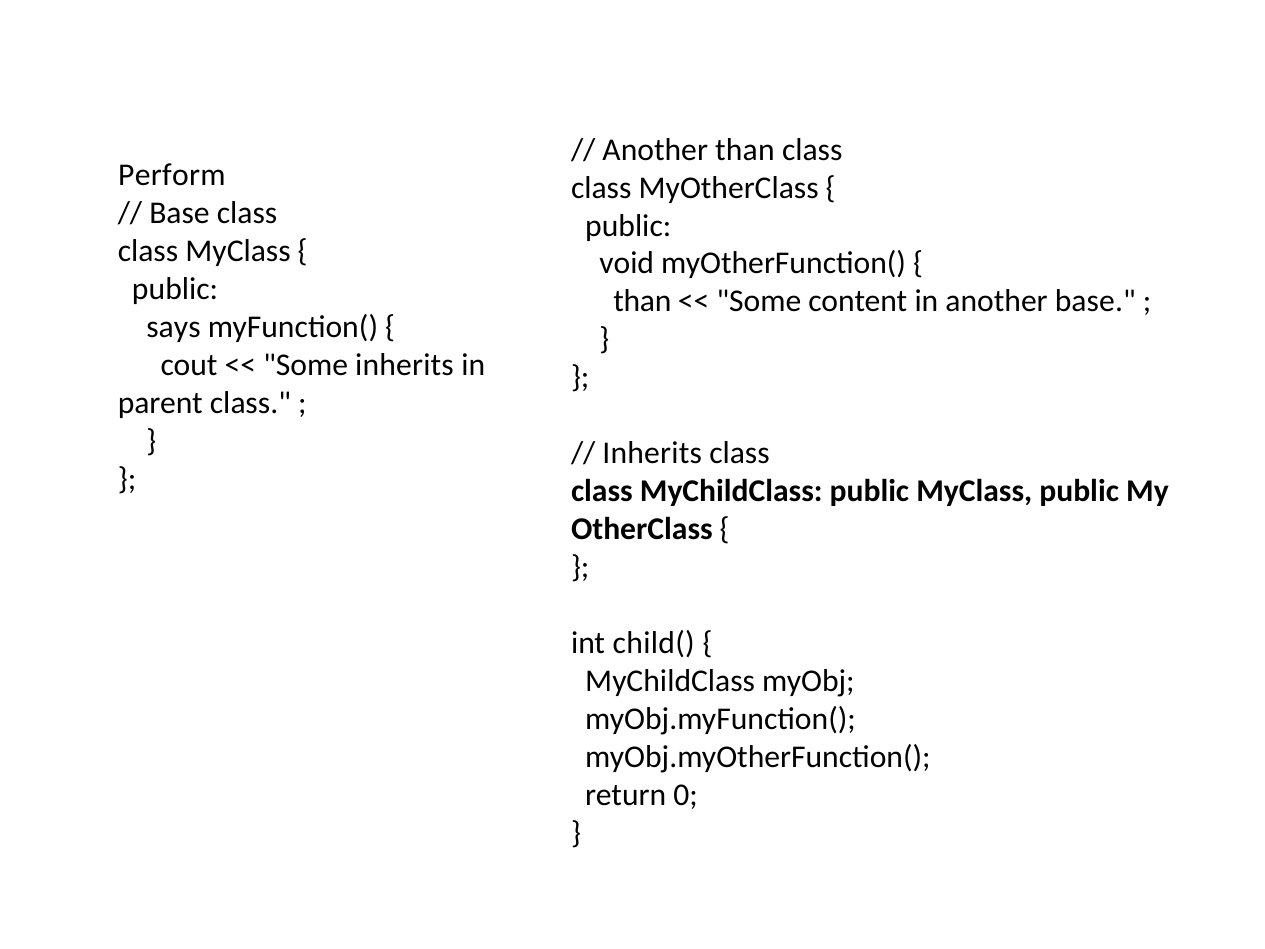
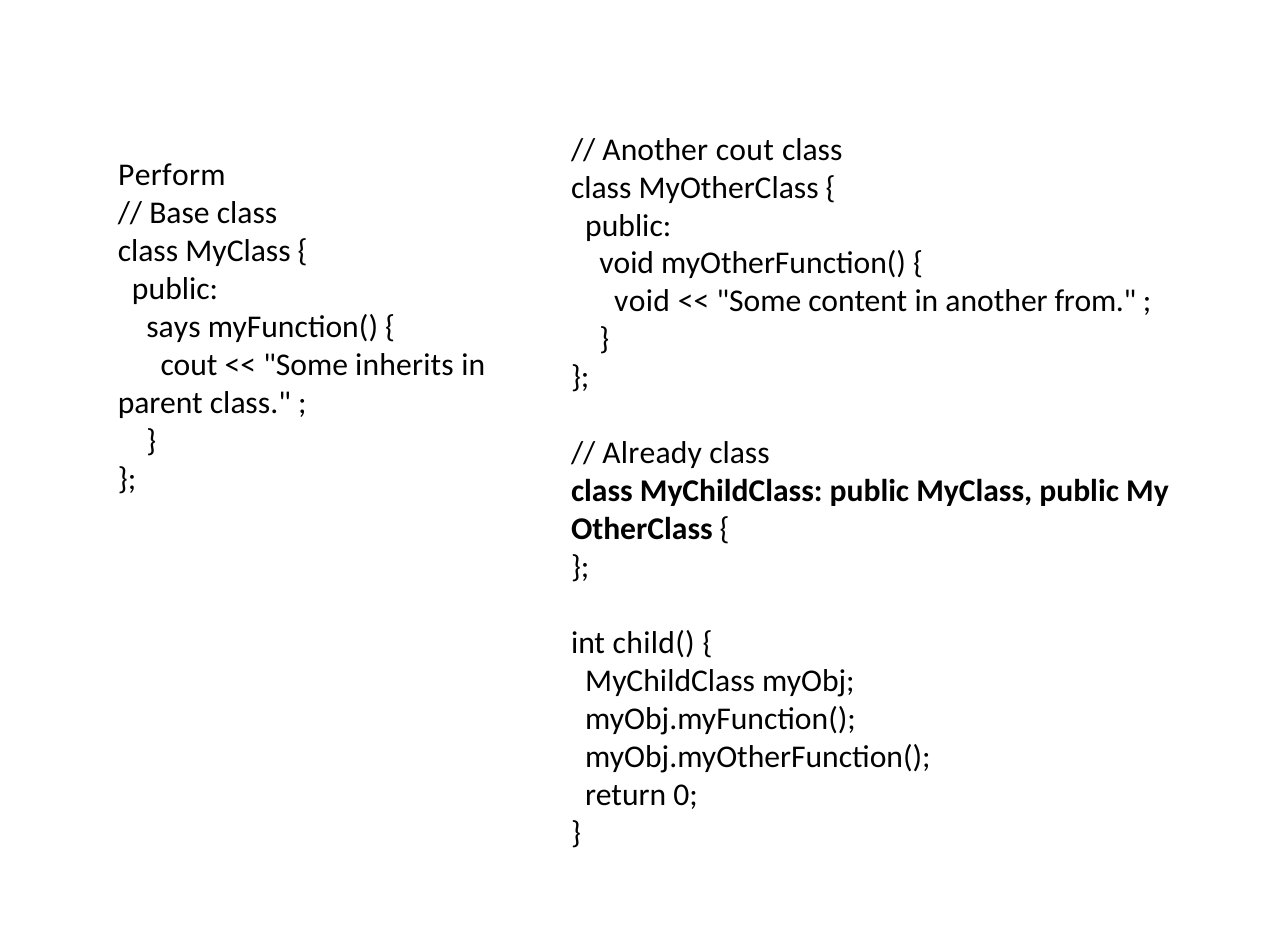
Another than: than -> cout (745, 150)
than: than -> void (642, 301)
another base: base -> from (1095, 301)
Inherits: Inherits -> Already (652, 453)
